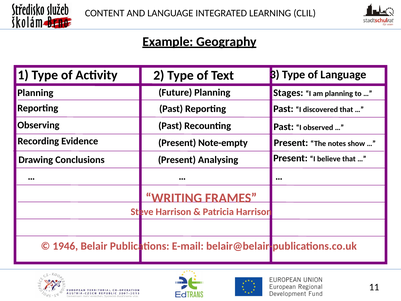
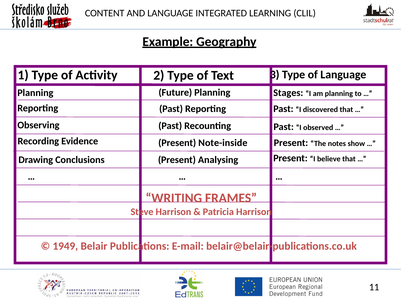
Note-empty: Note-empty -> Note-inside (223, 143)
1946: 1946 -> 1949 (65, 246)
